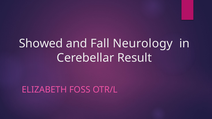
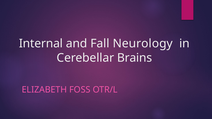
Showed: Showed -> Internal (41, 44)
Result: Result -> Brains (135, 58)
